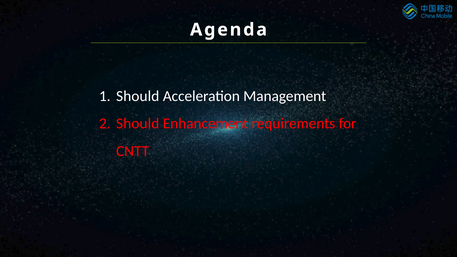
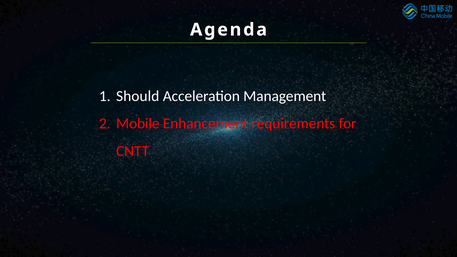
Should: Should -> Mobile (138, 124)
